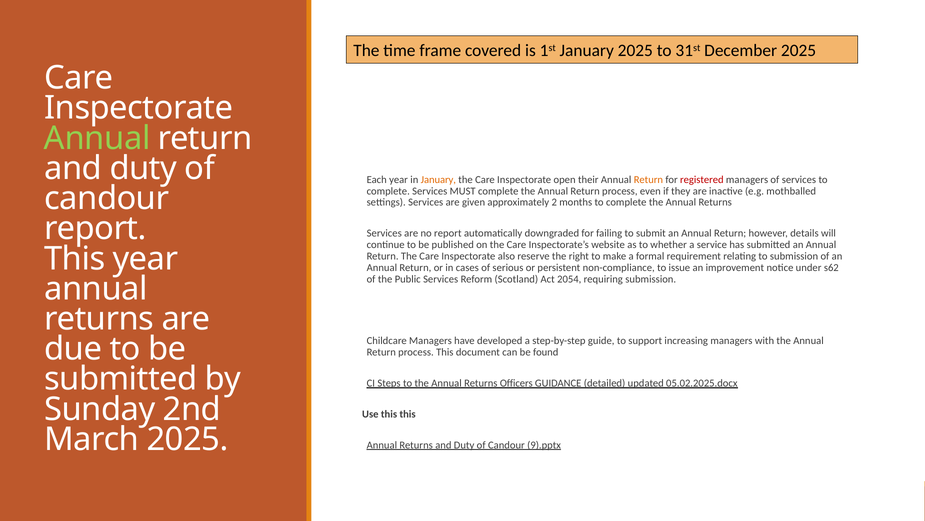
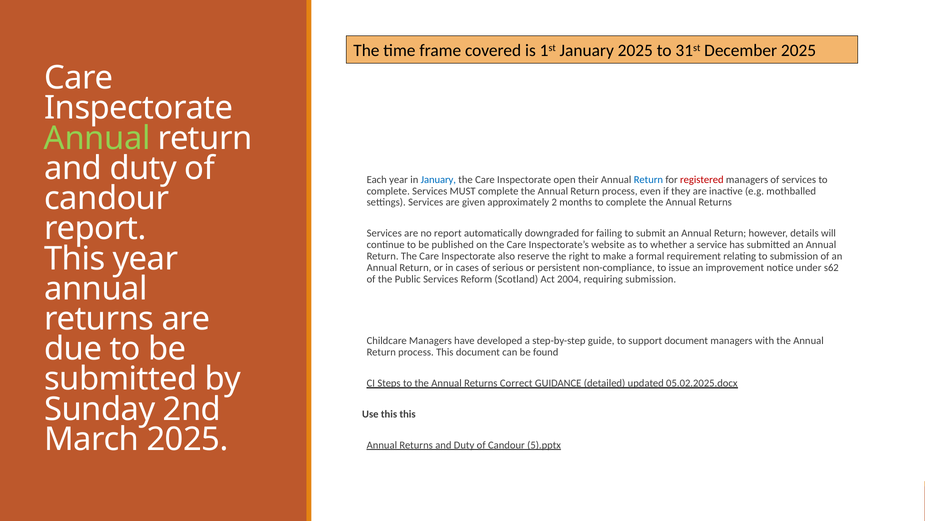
January colour: orange -> blue (438, 179)
Return colour: orange -> blue (648, 179)
2054: 2054 -> 2004 (569, 279)
support increasing: increasing -> document (686, 340)
Officers: Officers -> Correct (516, 383)
9).pptx: 9).pptx -> 5).pptx (544, 444)
